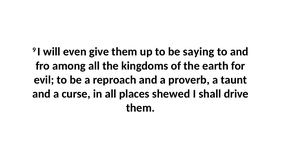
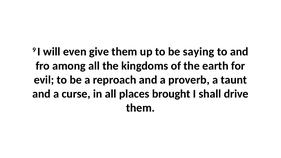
shewed: shewed -> brought (171, 94)
